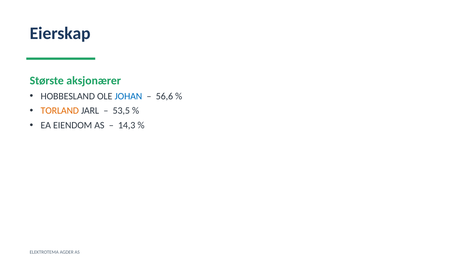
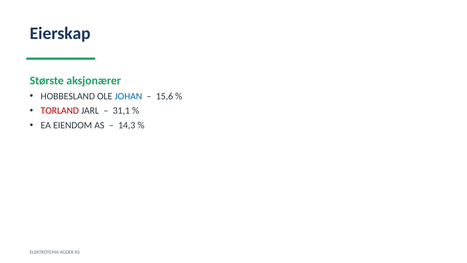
56,6: 56,6 -> 15,6 (164, 96)
TORLAND colour: orange -> red (60, 111)
53,5: 53,5 -> 31,1 (121, 111)
